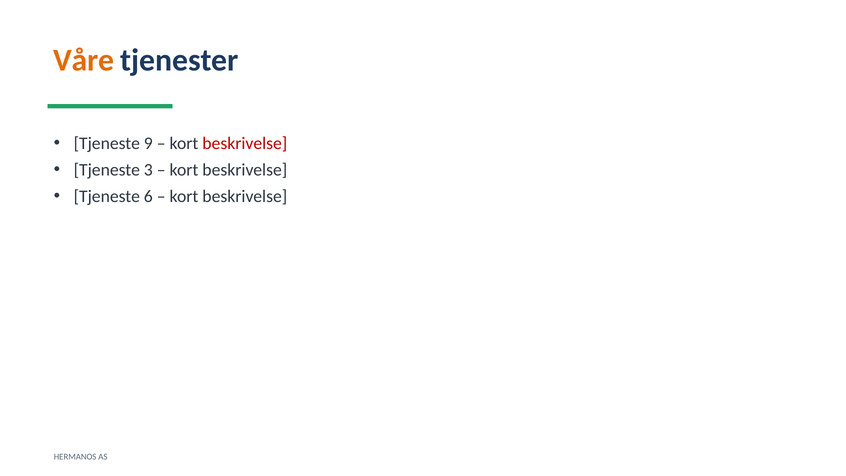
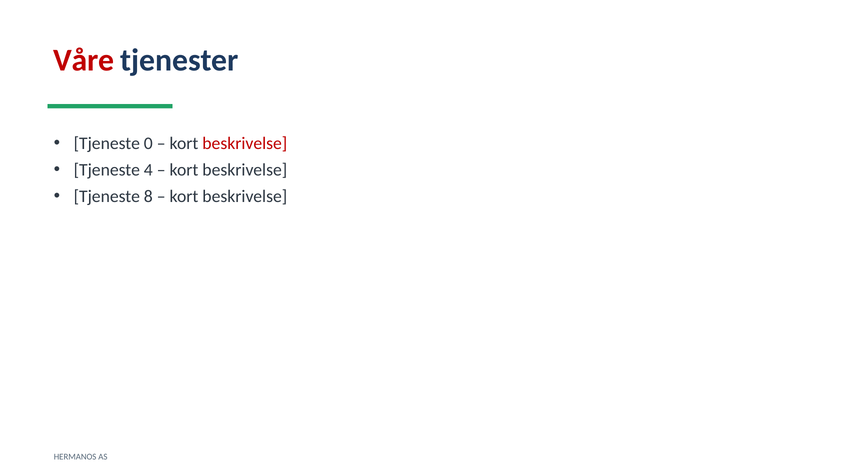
Våre colour: orange -> red (84, 60)
9: 9 -> 0 (148, 143)
3: 3 -> 4 (148, 170)
6: 6 -> 8 (148, 196)
